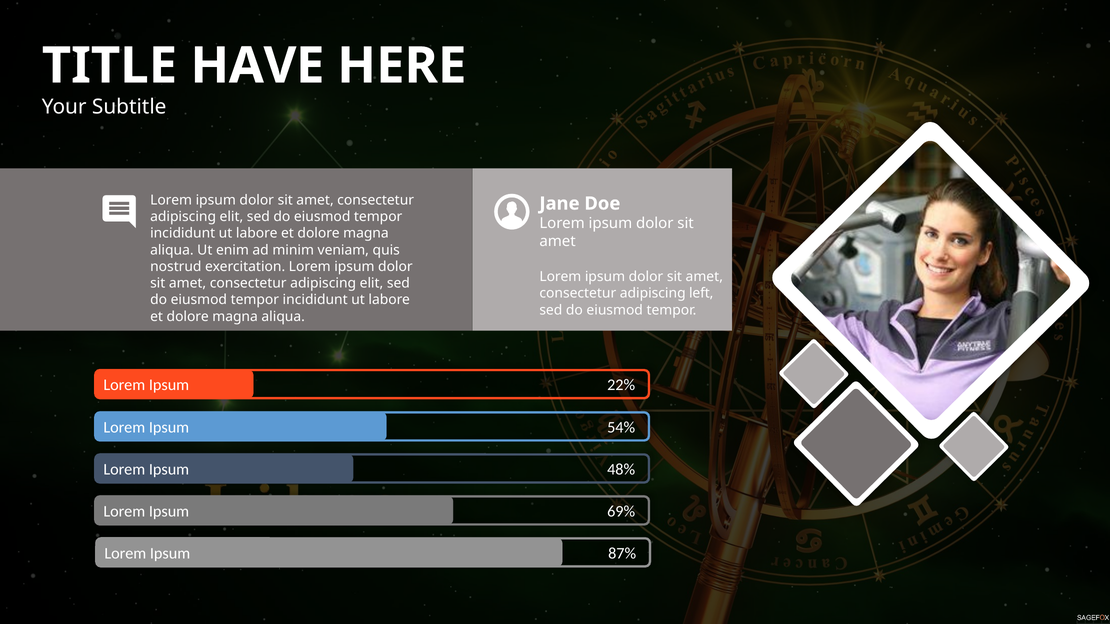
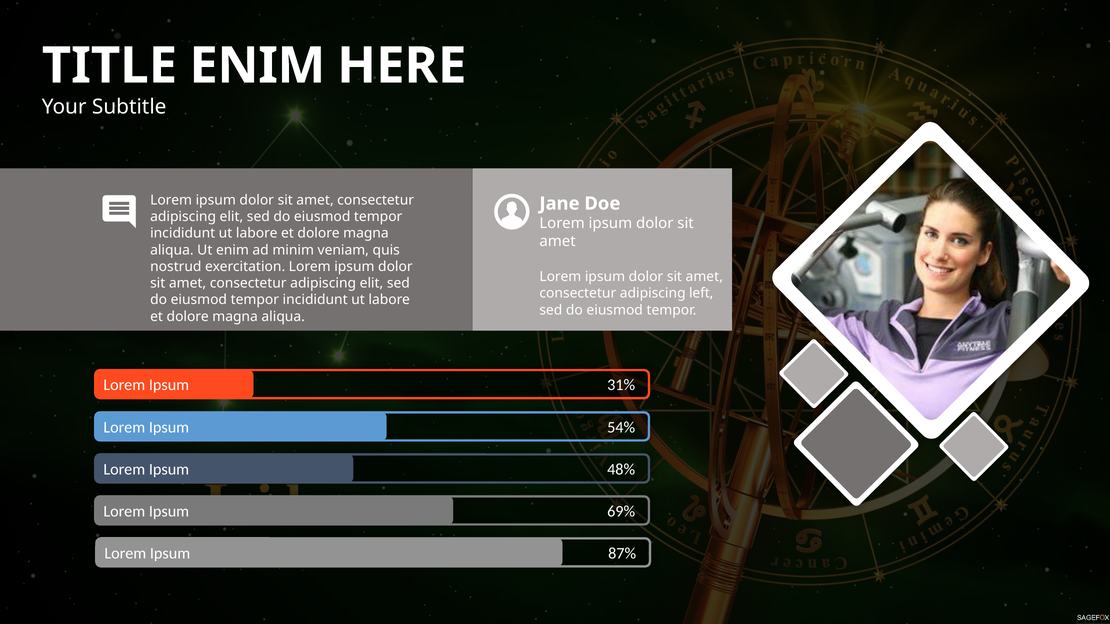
HAVE: HAVE -> ENIM (257, 66)
22%: 22% -> 31% (621, 385)
